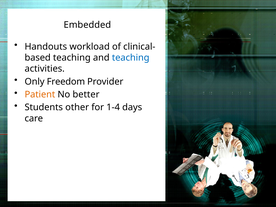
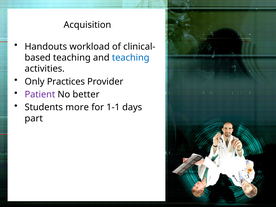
Embedded: Embedded -> Acquisition (87, 25)
Freedom: Freedom -> Practices (66, 82)
Patient colour: orange -> purple (40, 94)
other: other -> more (77, 107)
1-4: 1-4 -> 1-1 (113, 107)
care: care -> part (34, 118)
